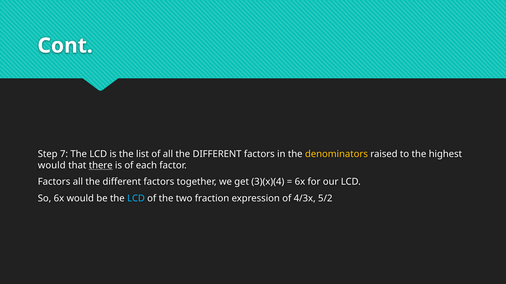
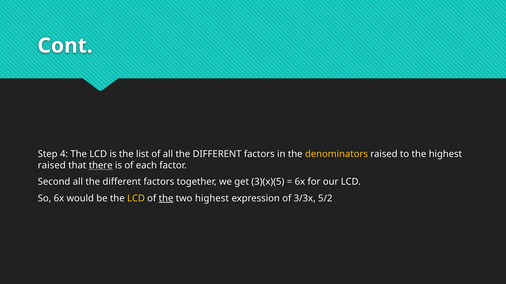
7: 7 -> 4 (64, 154)
would: would -> raised (52, 166)
Factors: Factors -> Second (54, 182)
3)(x)(4: 3)(x)(4 -> 3)(x)(5 (268, 182)
LCD colour: light blue -> yellow (136, 199)
the underline: none -> present (166, 199)
two fraction: fraction -> highest (212, 199)
4/3x: 4/3x -> 3/3x (305, 199)
